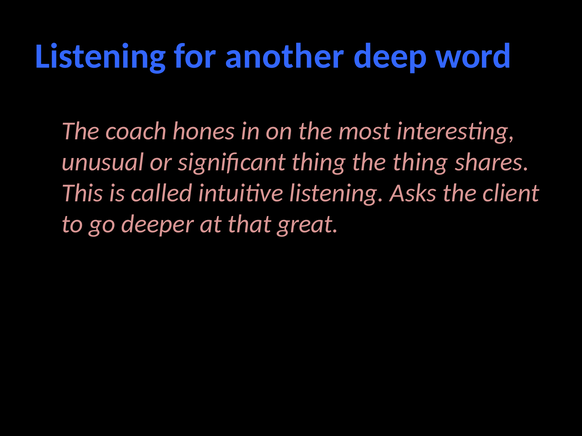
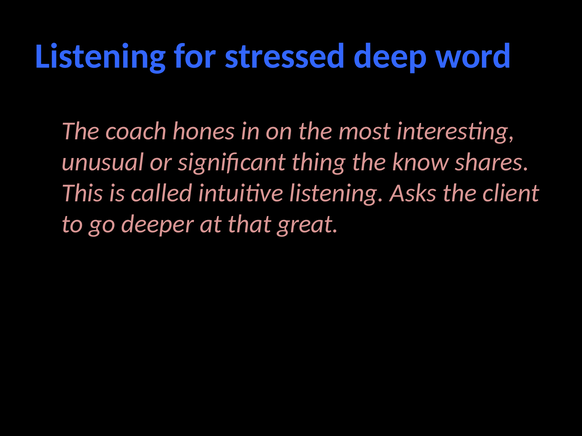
another: another -> stressed (285, 56)
the thing: thing -> know (420, 162)
